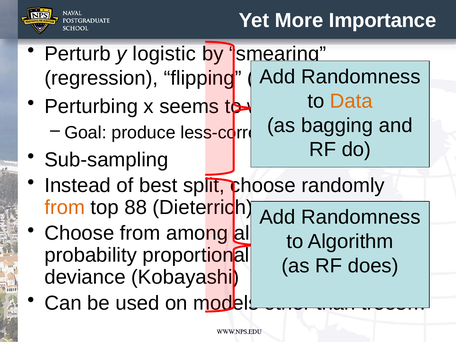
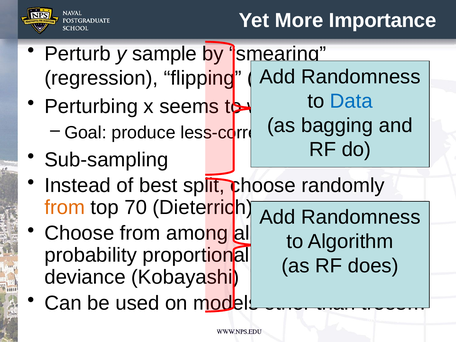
logistic: logistic -> sample (165, 54)
Data colour: orange -> blue (351, 101)
88: 88 -> 70 (136, 207)
